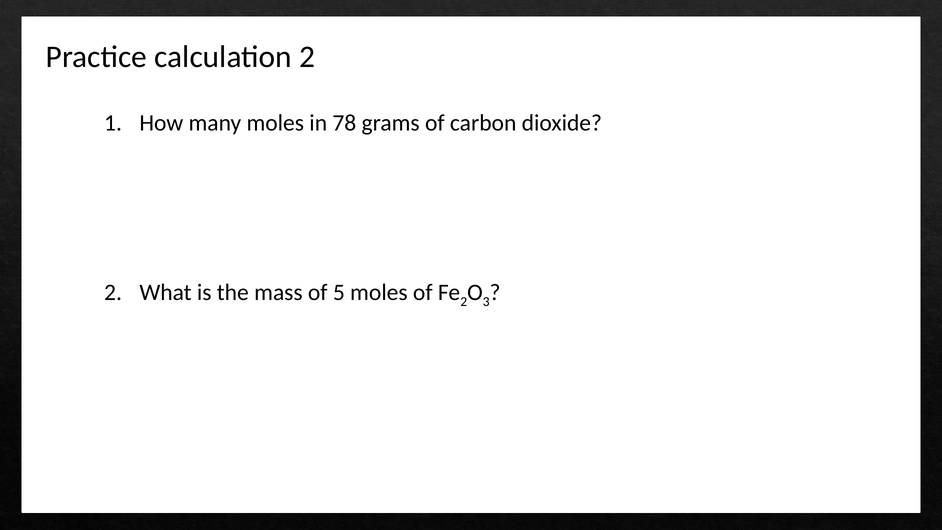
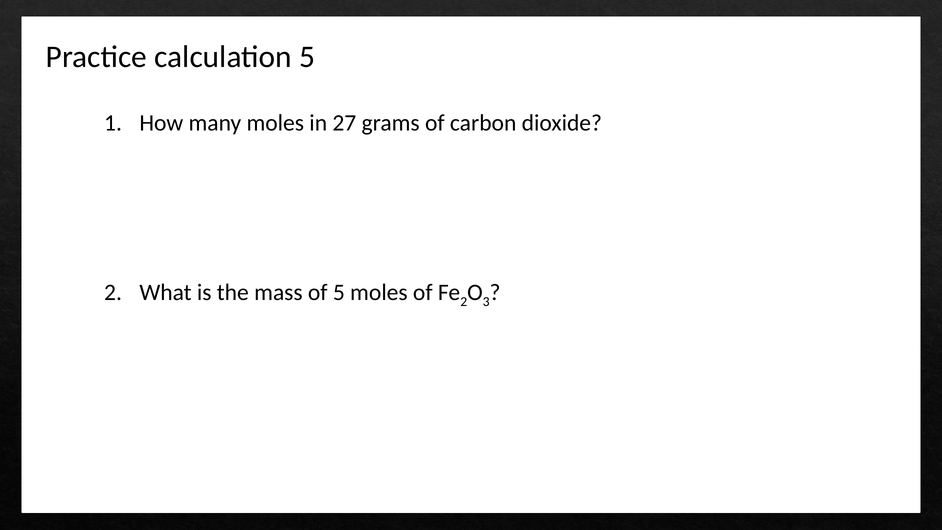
calculation 2: 2 -> 5 (307, 57)
78: 78 -> 27 (344, 123)
